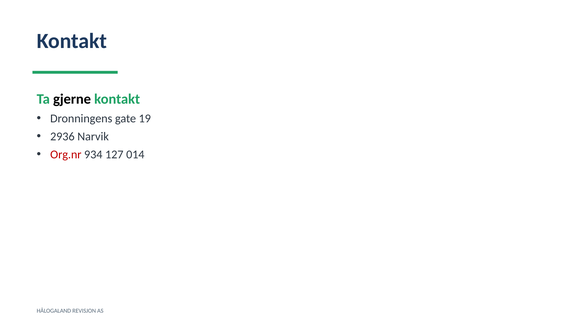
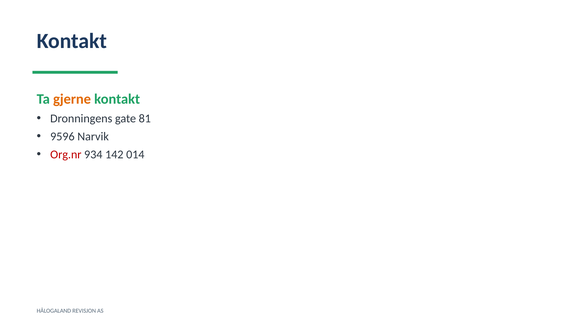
gjerne colour: black -> orange (72, 99)
19: 19 -> 81 (145, 119)
2936: 2936 -> 9596 (62, 137)
127: 127 -> 142 (114, 155)
